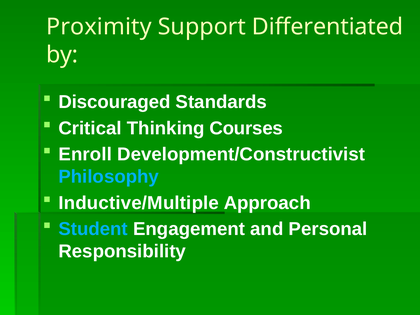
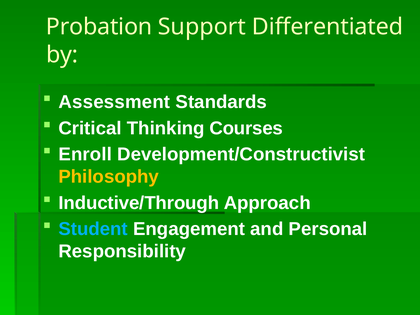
Proximity: Proximity -> Probation (99, 27)
Discouraged: Discouraged -> Assessment (114, 102)
Philosophy colour: light blue -> yellow (109, 177)
Inductive/Multiple: Inductive/Multiple -> Inductive/Through (139, 203)
